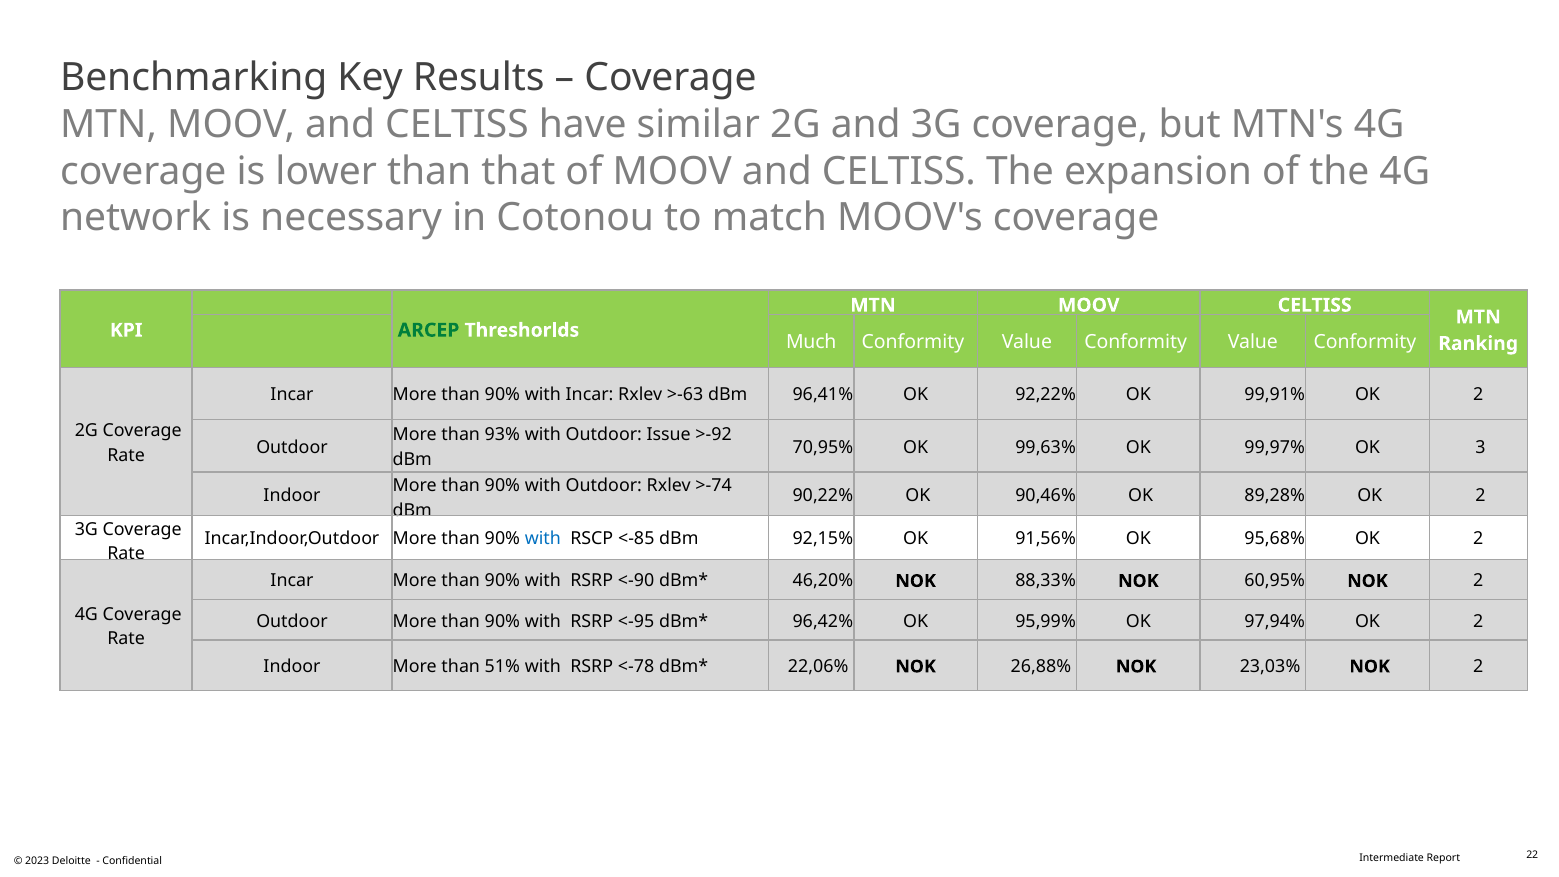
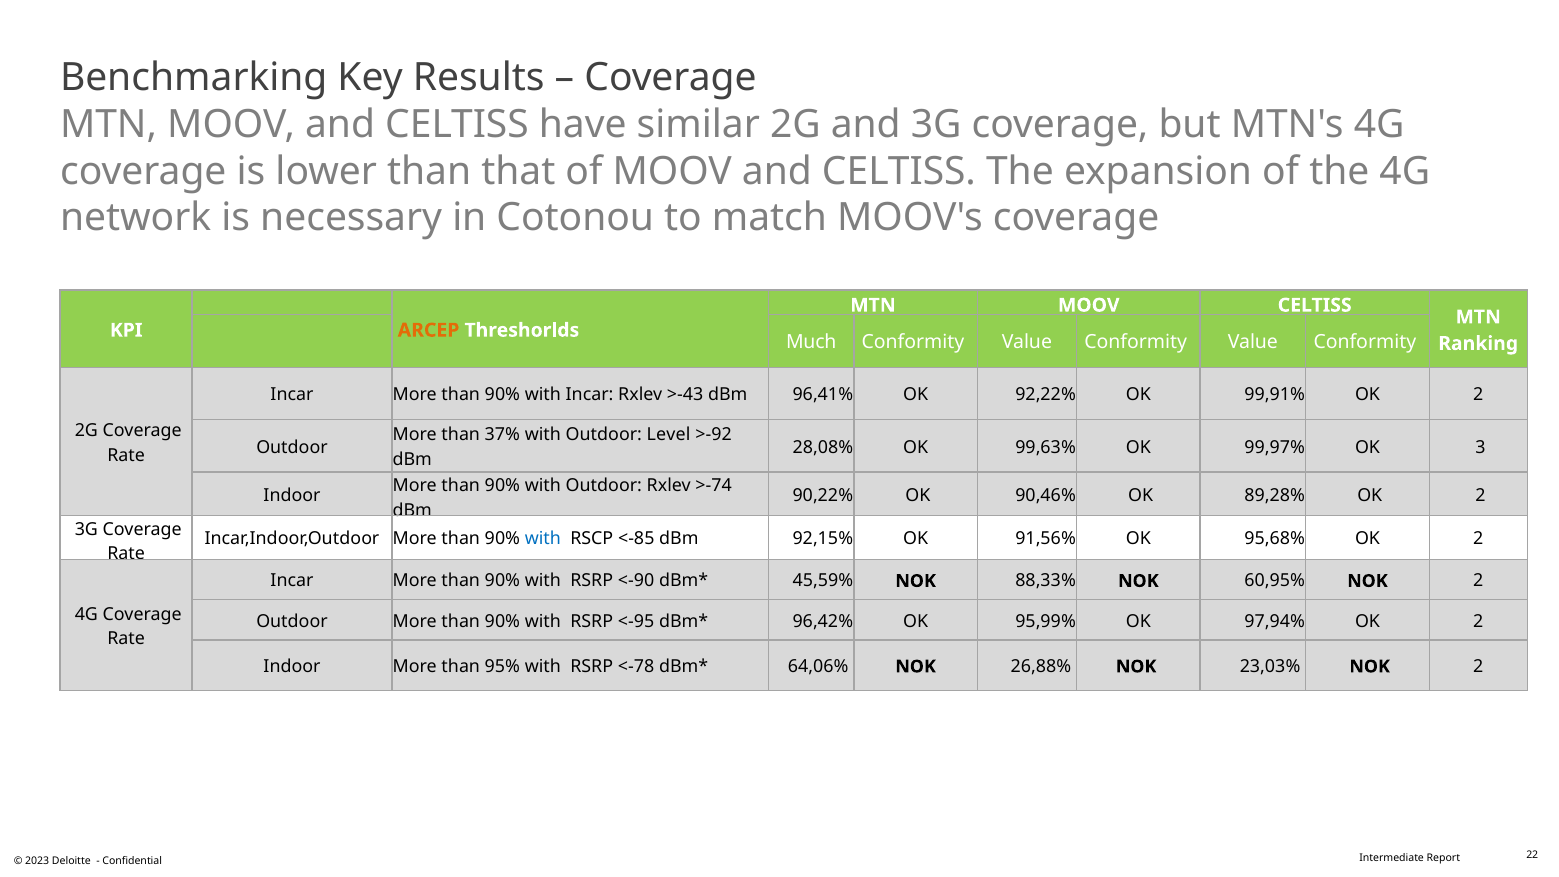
ARCEP colour: green -> orange (429, 330)
>-63: >-63 -> >-43 (685, 395)
93%: 93% -> 37% (502, 435)
Issue: Issue -> Level (669, 435)
70,95%: 70,95% -> 28,08% (823, 447)
46,20%: 46,20% -> 45,59% (823, 581)
51%: 51% -> 95% (502, 667)
22,06%: 22,06% -> 64,06% (818, 667)
